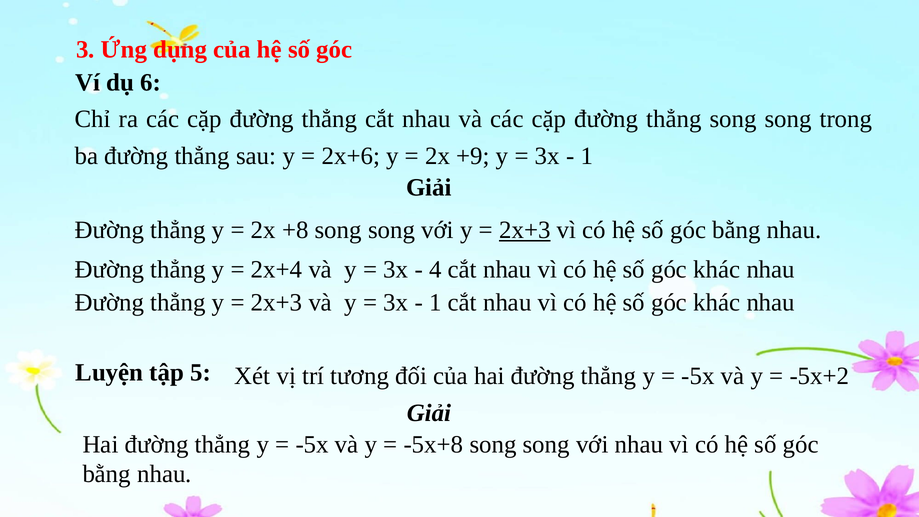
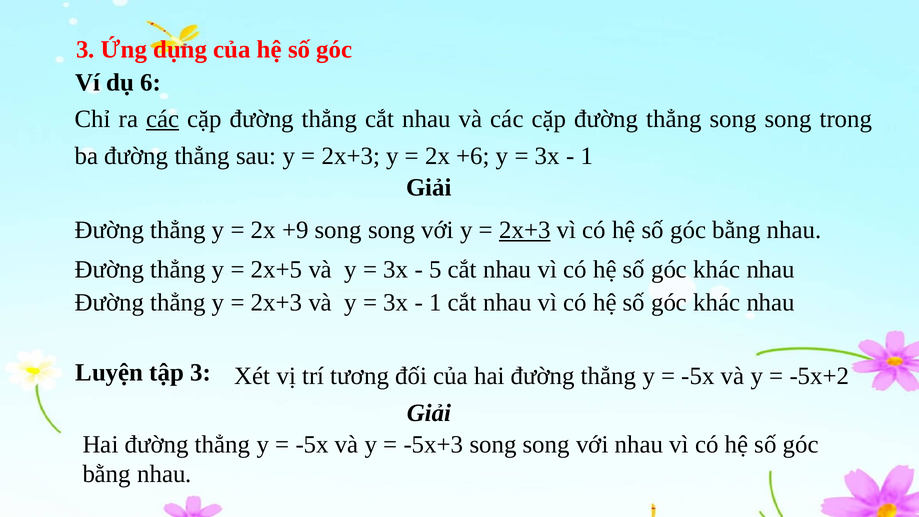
các underline: none -> present (163, 119)
2x+6: 2x+6 -> 2x+3 (351, 156)
+9: +9 -> +6 (473, 156)
+8: +8 -> +9 (295, 230)
2x+4: 2x+4 -> 2x+5 (277, 270)
4: 4 -> 5 (435, 270)
tập 5: 5 -> 3 (201, 373)
-5x+8: -5x+8 -> -5x+3 (433, 444)
